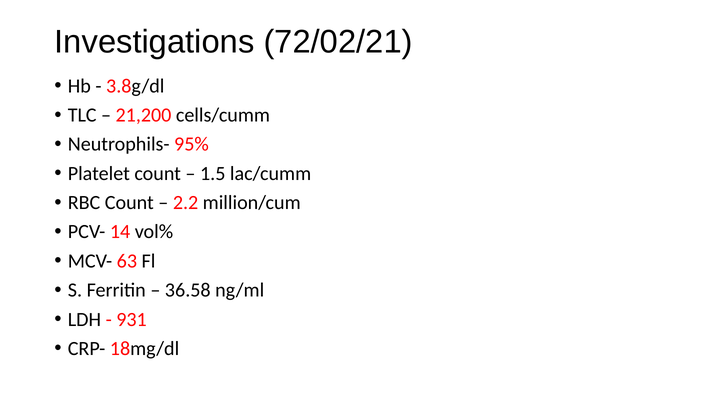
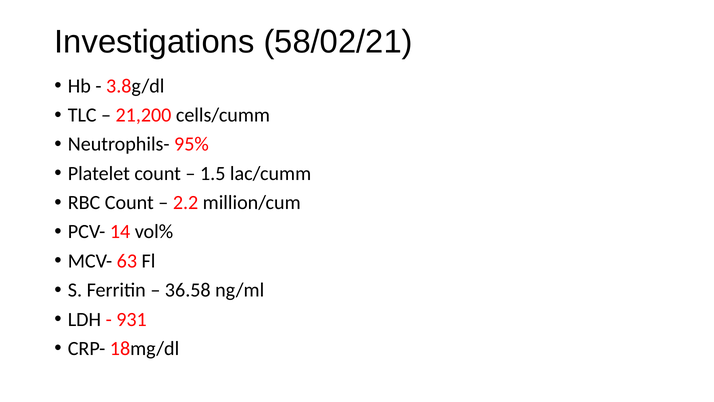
72/02/21: 72/02/21 -> 58/02/21 (338, 42)
